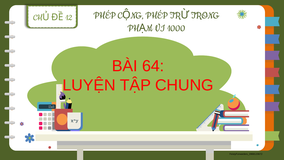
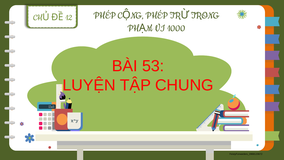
64: 64 -> 53 (153, 66)
